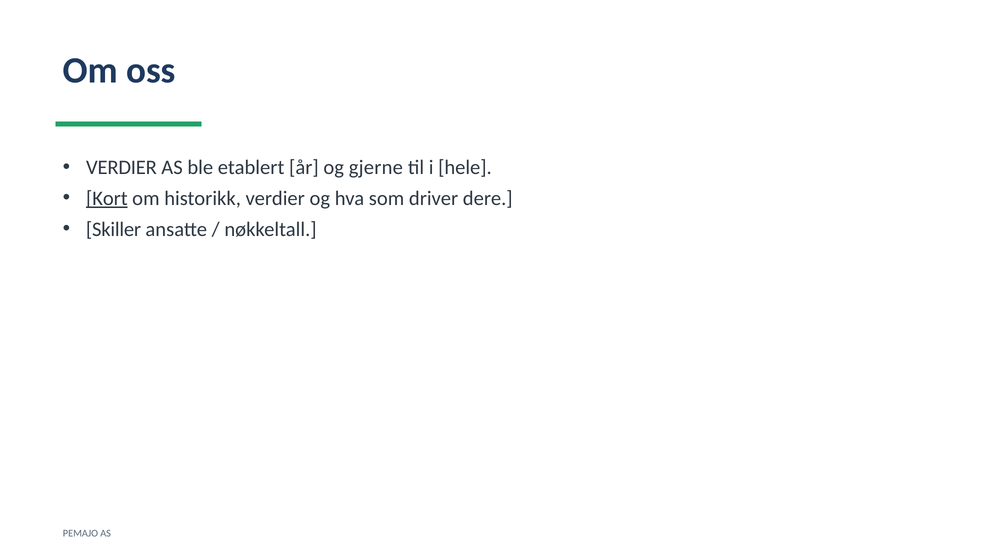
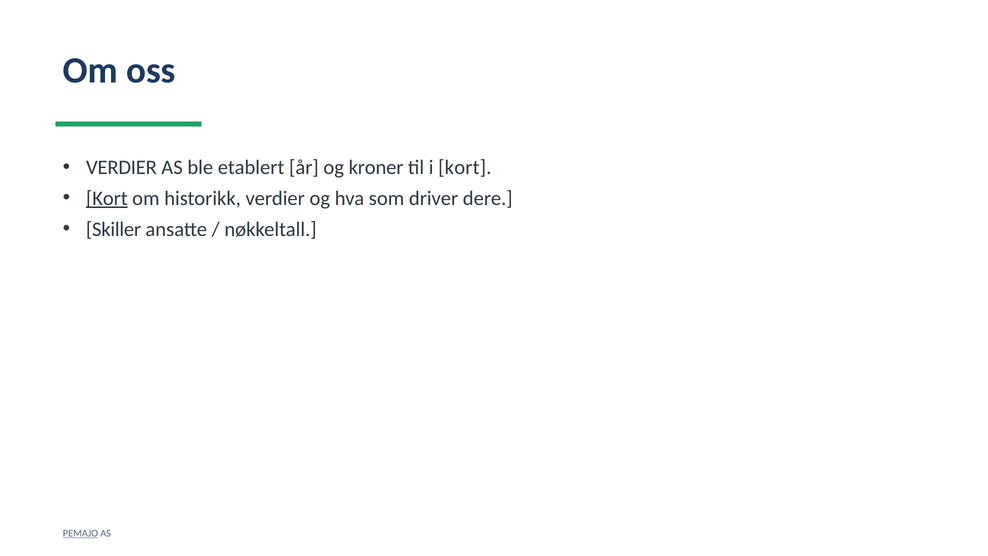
gjerne: gjerne -> kroner (376, 167)
i hele: hele -> kort (465, 167)
PEMAJO underline: none -> present (80, 533)
